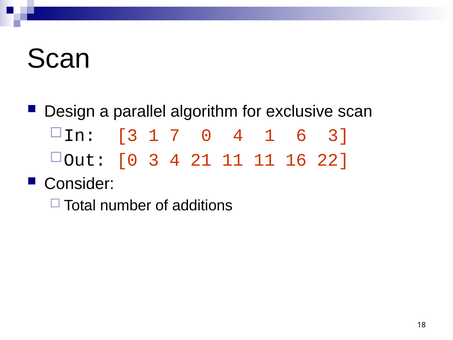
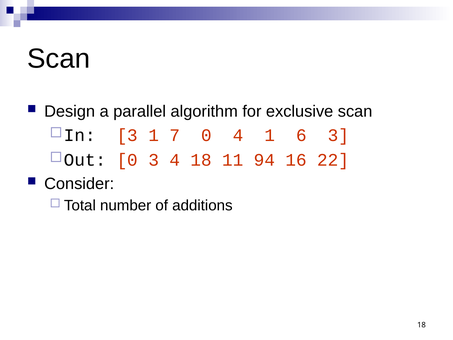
4 21: 21 -> 18 (201, 160)
11 11: 11 -> 94 (264, 160)
